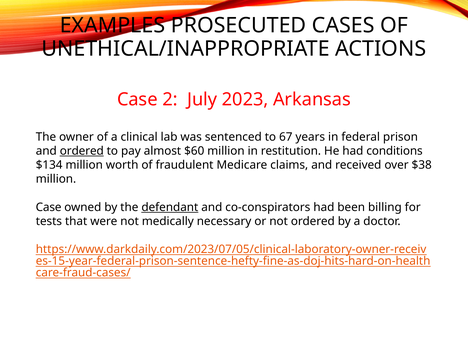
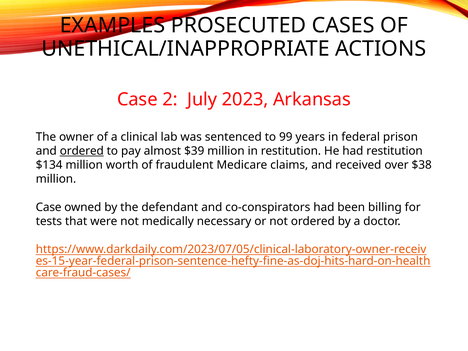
67: 67 -> 99 (286, 137)
$60: $60 -> $39 (194, 151)
had conditions: conditions -> restitution (395, 151)
defendant underline: present -> none (170, 207)
